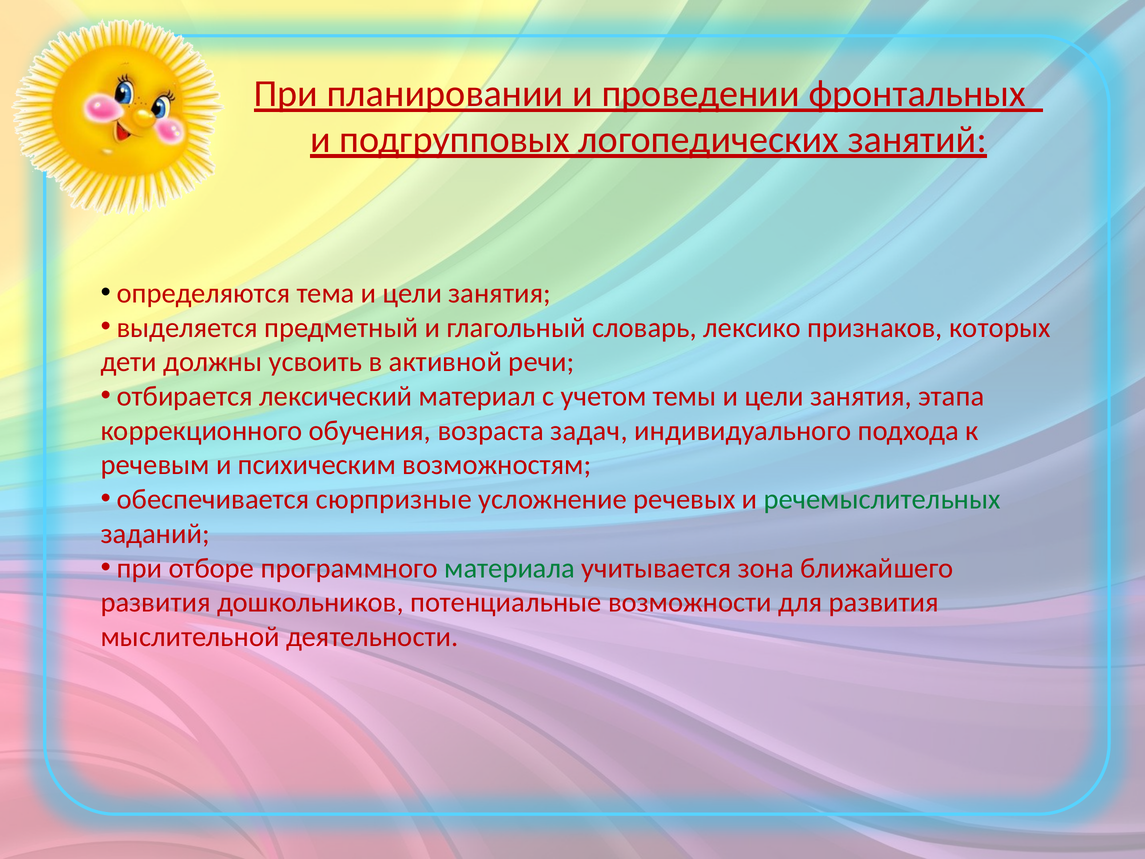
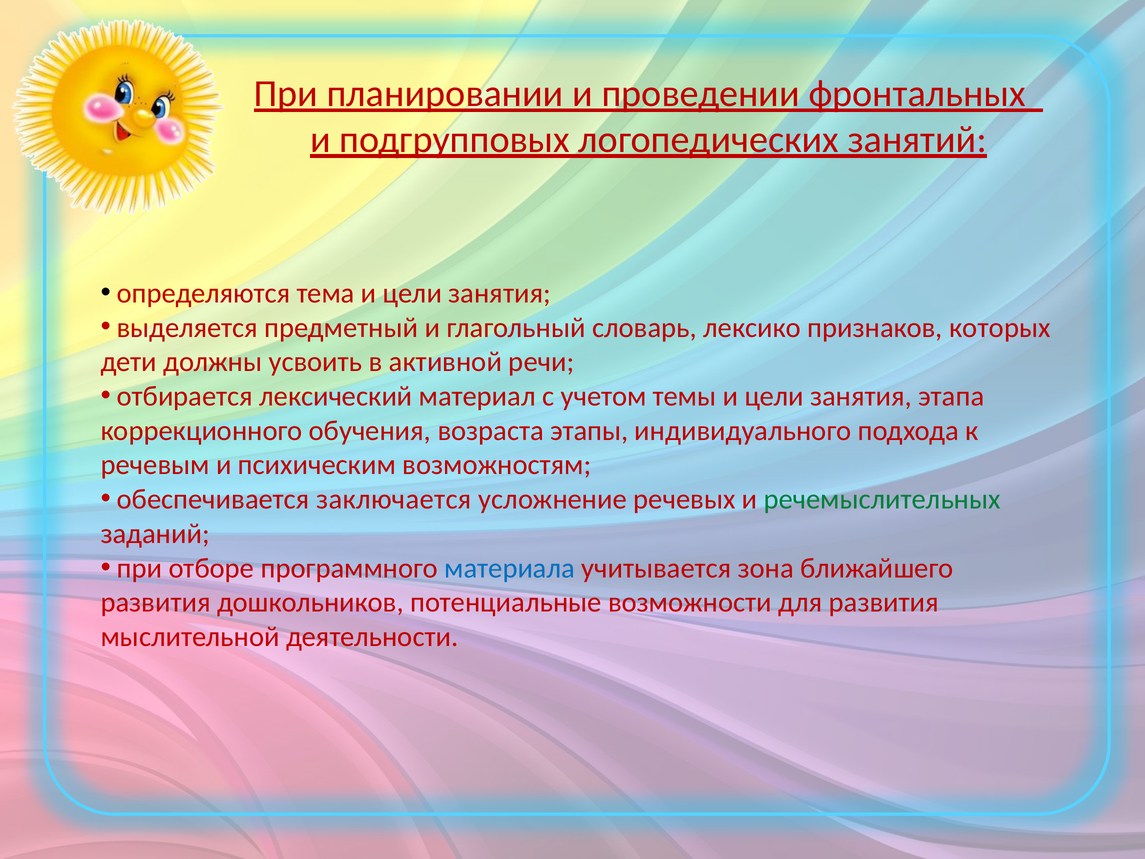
задач: задач -> этапы (589, 431)
сюрпризные: сюрпризные -> заключается (394, 499)
материала colour: green -> blue (510, 568)
